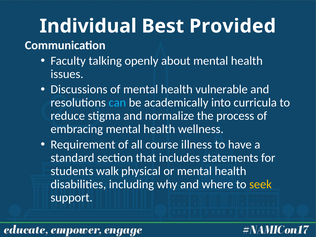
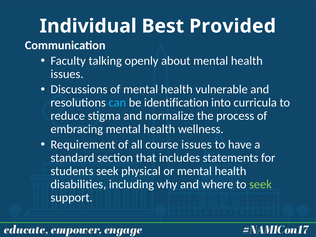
academically: academically -> identification (176, 103)
course illness: illness -> issues (196, 145)
students walk: walk -> seek (107, 171)
seek colour: yellow -> light green (260, 184)
